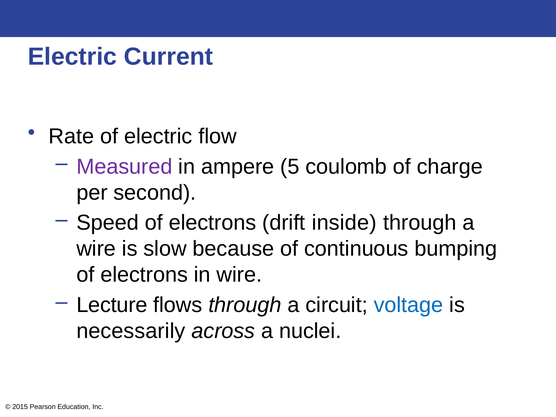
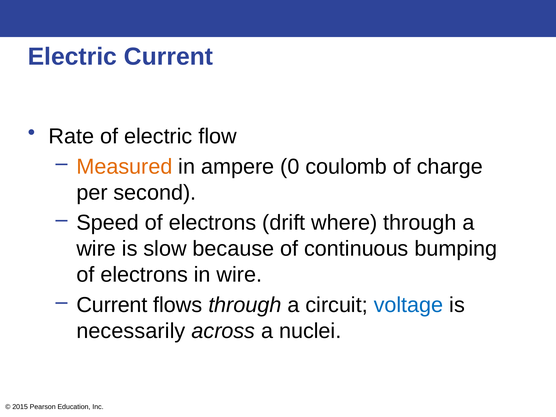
Measured colour: purple -> orange (124, 167)
5: 5 -> 0 (290, 167)
inside: inside -> where (344, 223)
Lecture: Lecture -> Current (112, 305)
